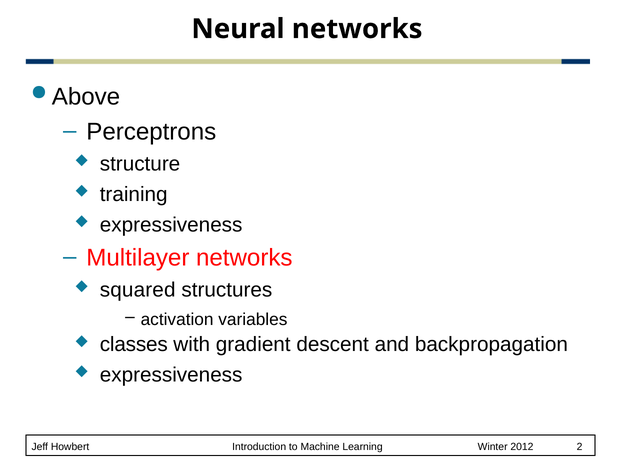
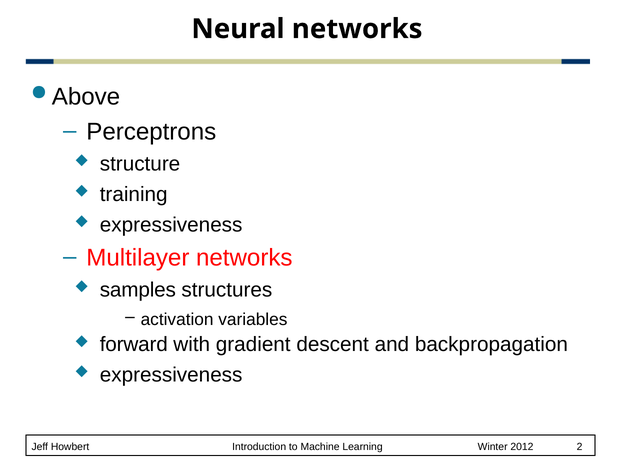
squared: squared -> samples (138, 290)
classes: classes -> forward (134, 344)
